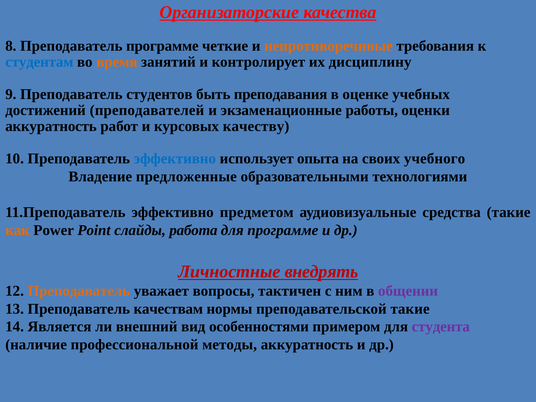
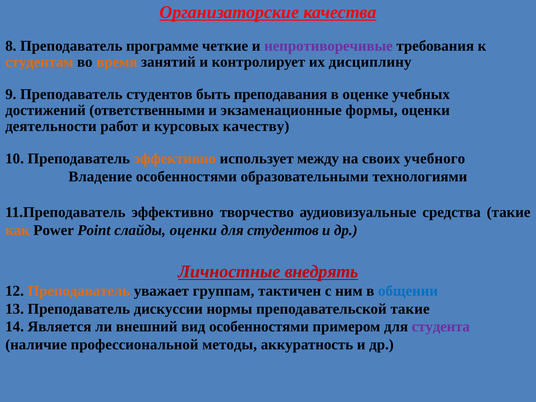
непротиворечивые colour: orange -> purple (328, 46)
студентам colour: blue -> orange (39, 62)
преподавателей: преподавателей -> ответственными (147, 110)
работы: работы -> формы (372, 110)
аккуратность: аккуратность -> деятельности (51, 126)
эффективно colour: blue -> orange (175, 159)
опыта: опыта -> между (318, 159)
Владение предложенные: предложенные -> особенностями (186, 177)
предметом: предметом -> творчество (257, 212)
слайды работа: работа -> оценки (193, 230)
для программе: программе -> студентов (283, 230)
вопросы: вопросы -> группам (224, 291)
общении colour: purple -> blue (408, 291)
качествам: качествам -> дискуссии (168, 309)
